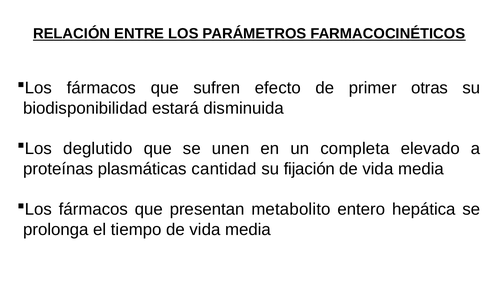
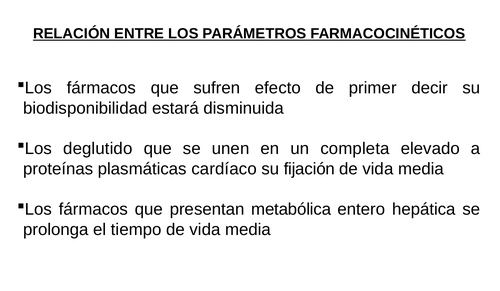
otras: otras -> decir (430, 88)
cantidad: cantidad -> cardíaco (224, 169)
metabolito: metabolito -> metabólica (291, 209)
